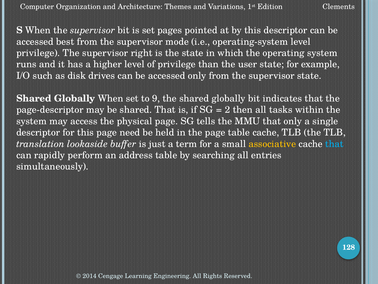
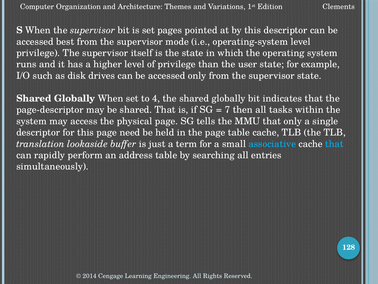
right: right -> itself (142, 53)
9: 9 -> 4 (156, 98)
2: 2 -> 7 (228, 110)
associative colour: yellow -> light blue (272, 144)
